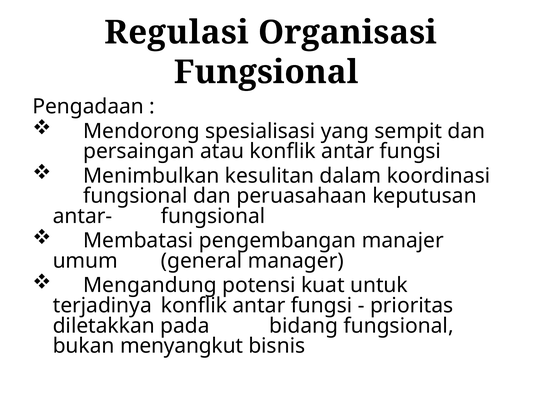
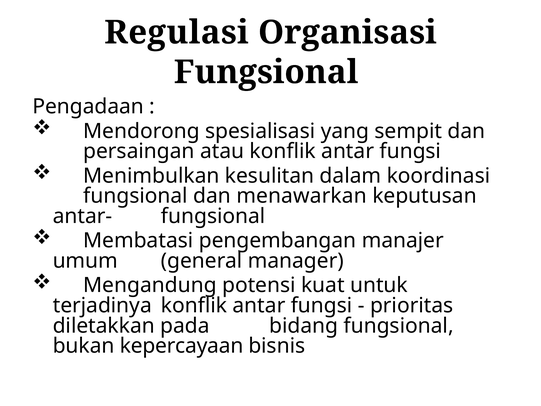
peruasahaan: peruasahaan -> menawarkan (302, 196)
menyangkut: menyangkut -> kepercayaan (182, 346)
